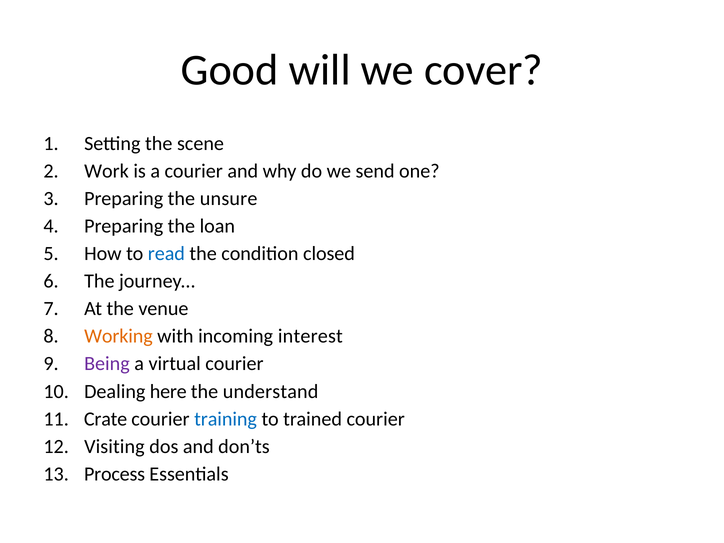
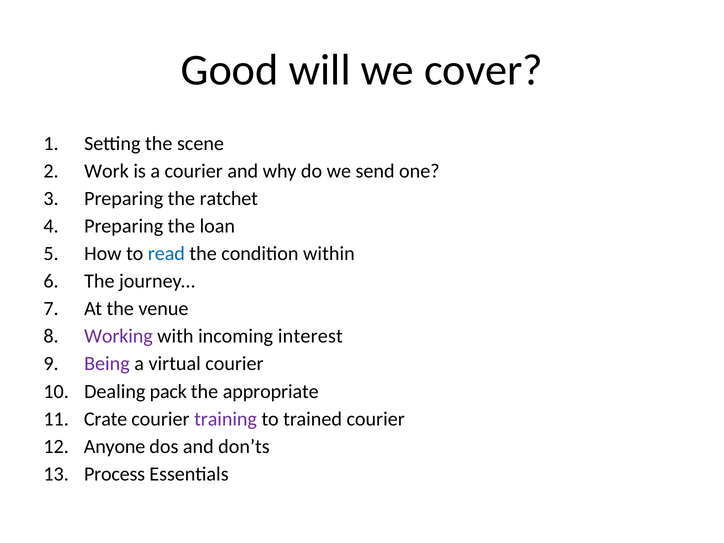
unsure: unsure -> ratchet (229, 199)
closed: closed -> within (329, 254)
Working colour: orange -> purple (118, 336)
here: here -> pack (168, 391)
understand: understand -> appropriate (271, 391)
training colour: blue -> purple (226, 419)
Visiting: Visiting -> Anyone (115, 446)
